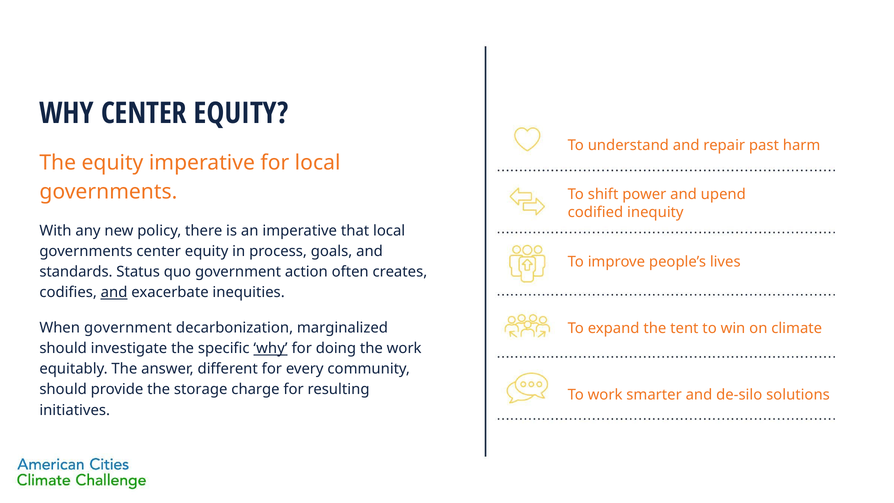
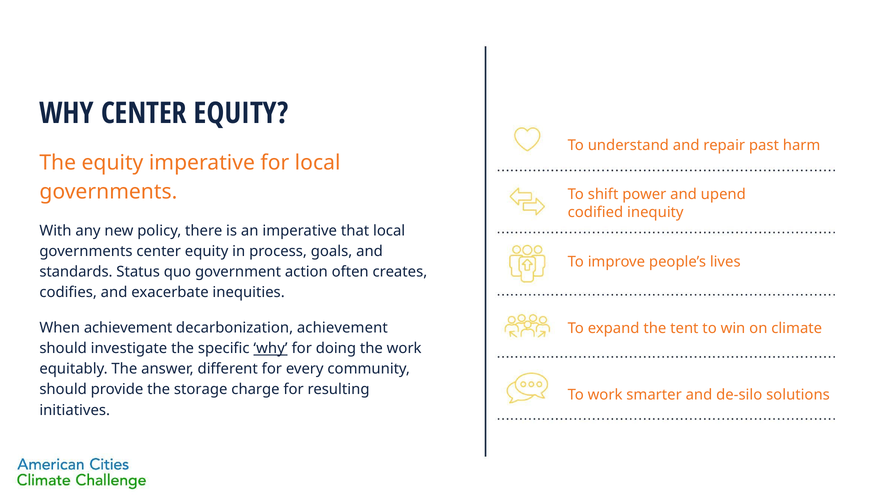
and underline: present -> none (114, 292)
When government: government -> achievement (128, 328)
decarbonization marginalized: marginalized -> achievement (342, 328)
